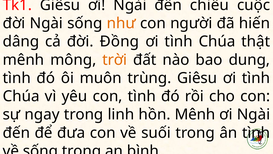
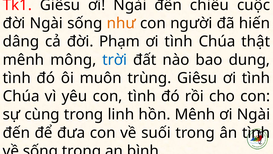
Đồng: Đồng -> Phạm (120, 41)
trời colour: orange -> blue (115, 60)
ngay: ngay -> cùng (42, 114)
